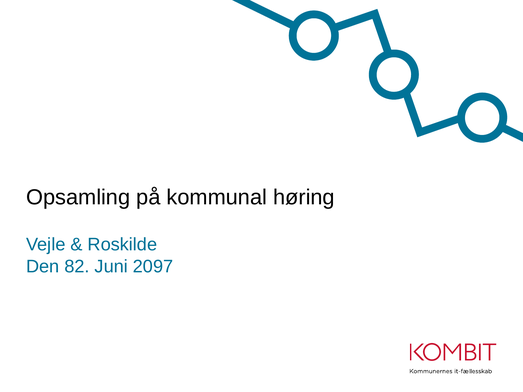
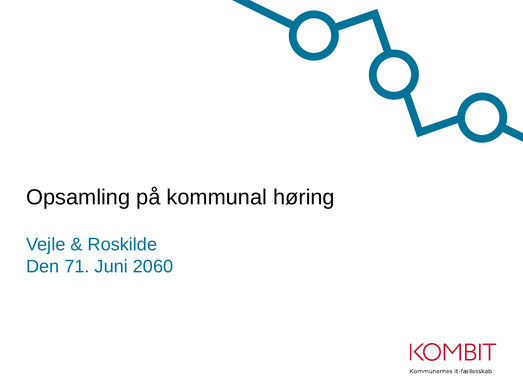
82: 82 -> 71 (77, 267)
2097: 2097 -> 2060 (153, 267)
